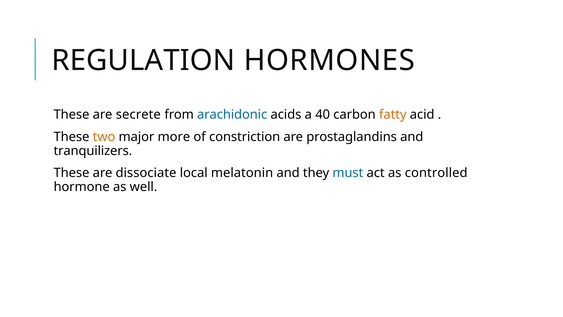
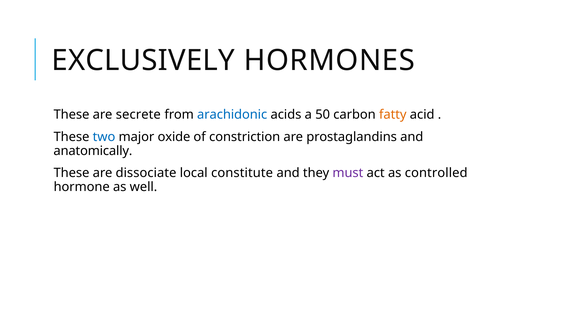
REGULATION: REGULATION -> EXCLUSIVELY (143, 60)
40: 40 -> 50 (323, 115)
two colour: orange -> blue (104, 137)
more: more -> oxide (174, 137)
tranquilizers: tranquilizers -> anatomically (93, 151)
melatonin: melatonin -> constitute (242, 173)
must colour: blue -> purple (348, 173)
